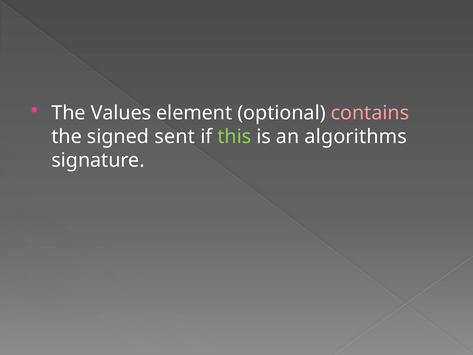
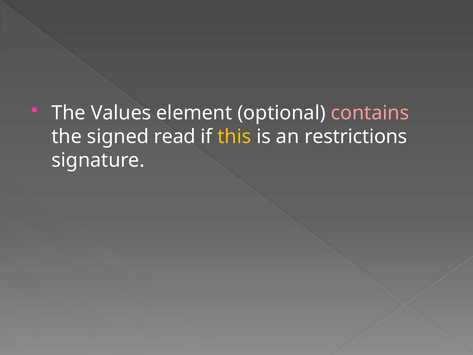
sent: sent -> read (175, 137)
this colour: light green -> yellow (234, 137)
algorithms: algorithms -> restrictions (356, 137)
